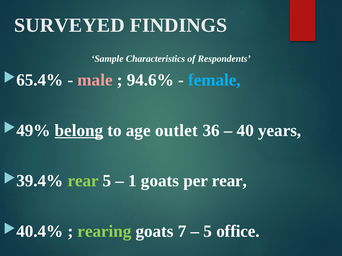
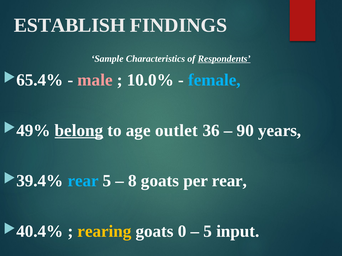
SURVEYED: SURVEYED -> ESTABLISH (70, 25)
Respondents underline: none -> present (224, 59)
94.6%: 94.6% -> 10.0% (150, 80)
40: 40 -> 90 (245, 131)
rear colour: light green -> light blue (83, 181)
1: 1 -> 8 (132, 181)
rearing colour: light green -> yellow (104, 232)
7: 7 -> 0 (182, 232)
office: office -> input (238, 232)
